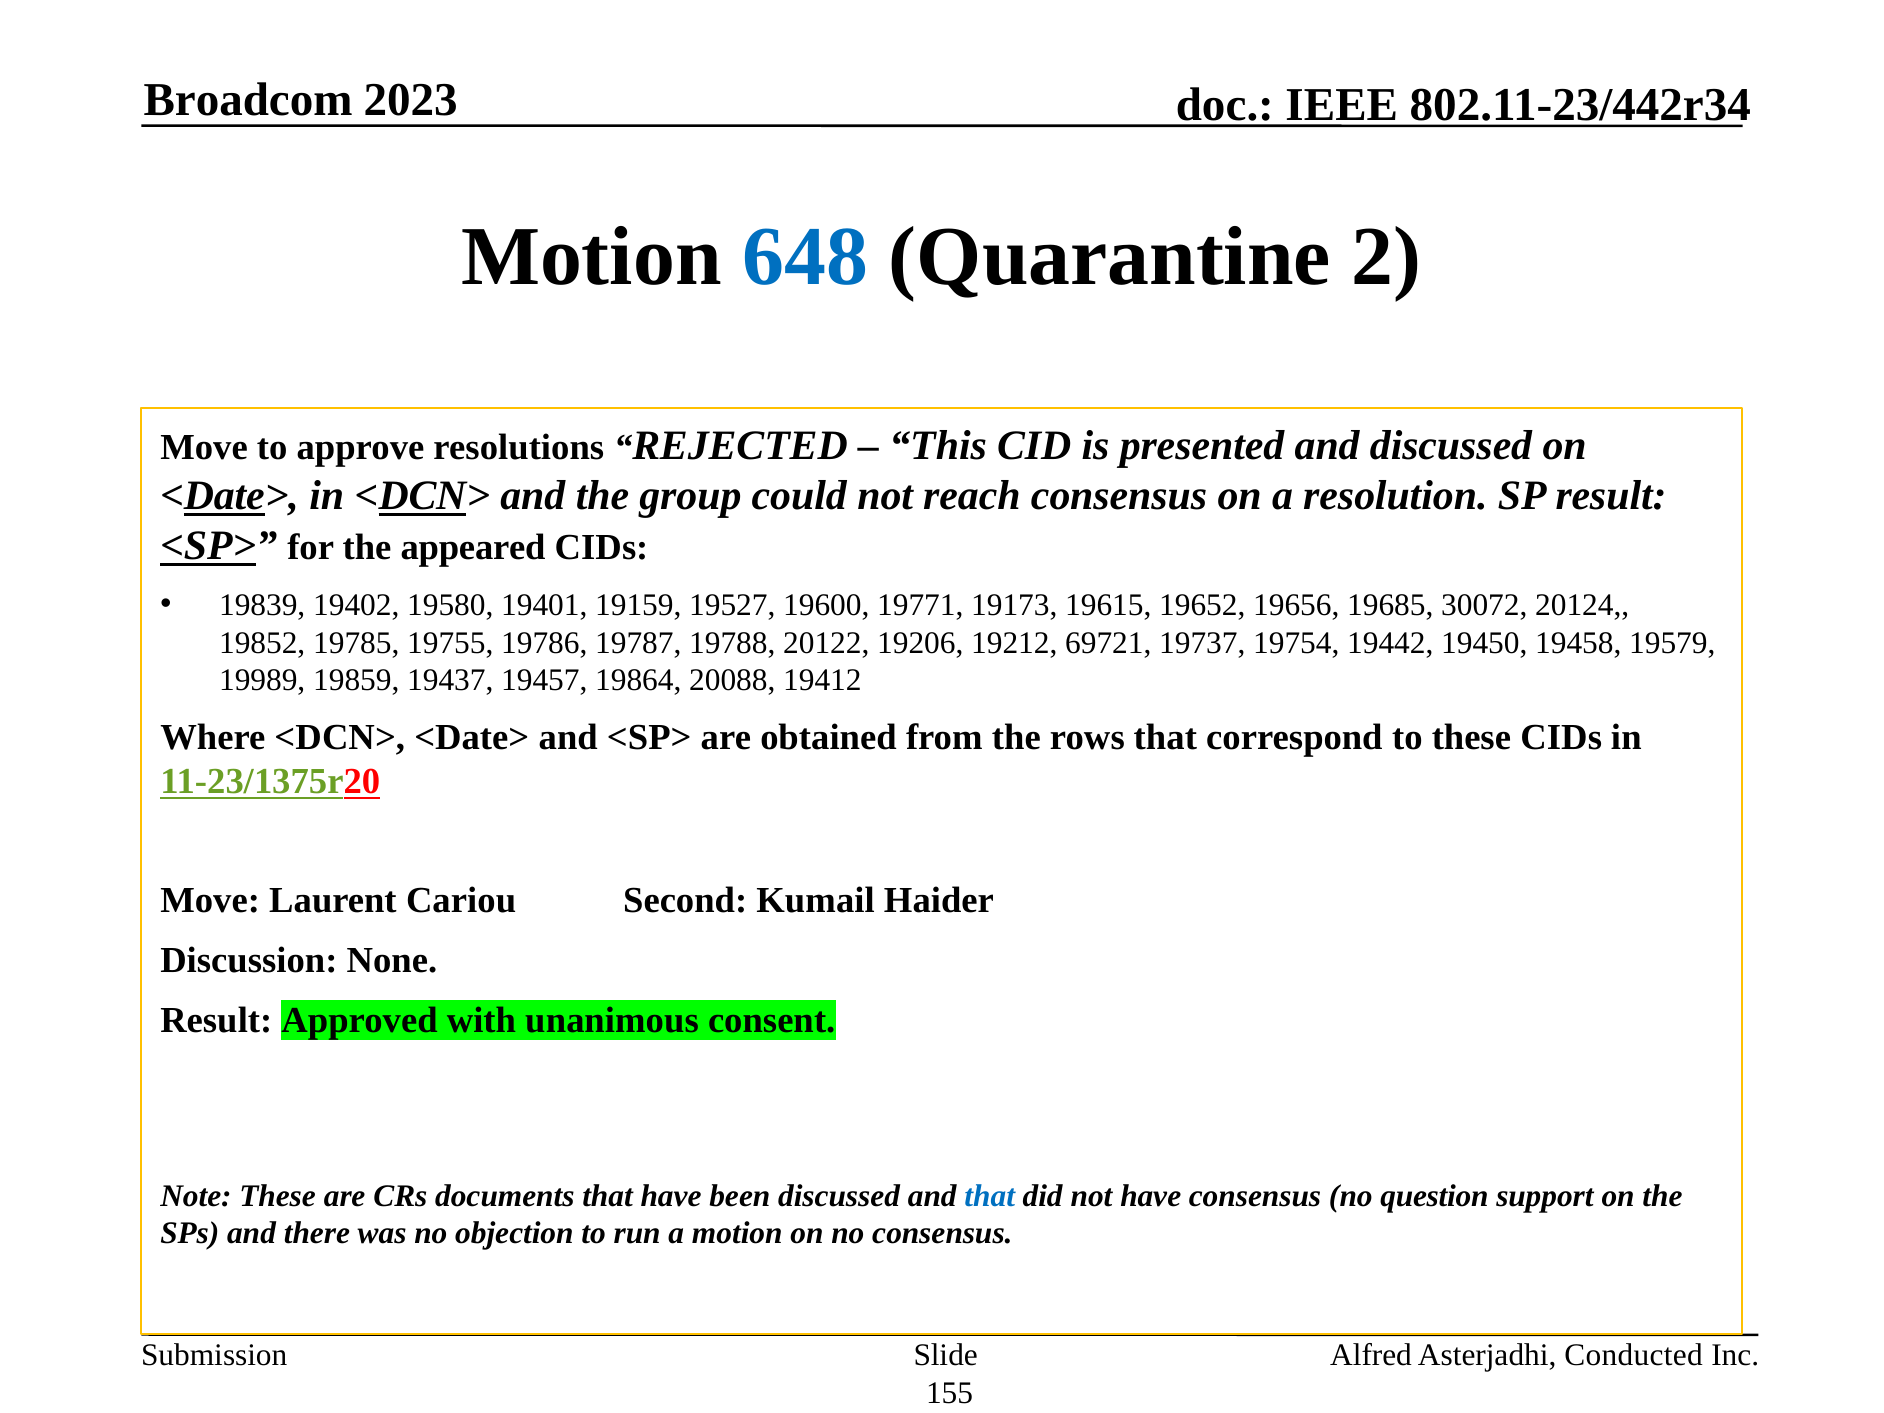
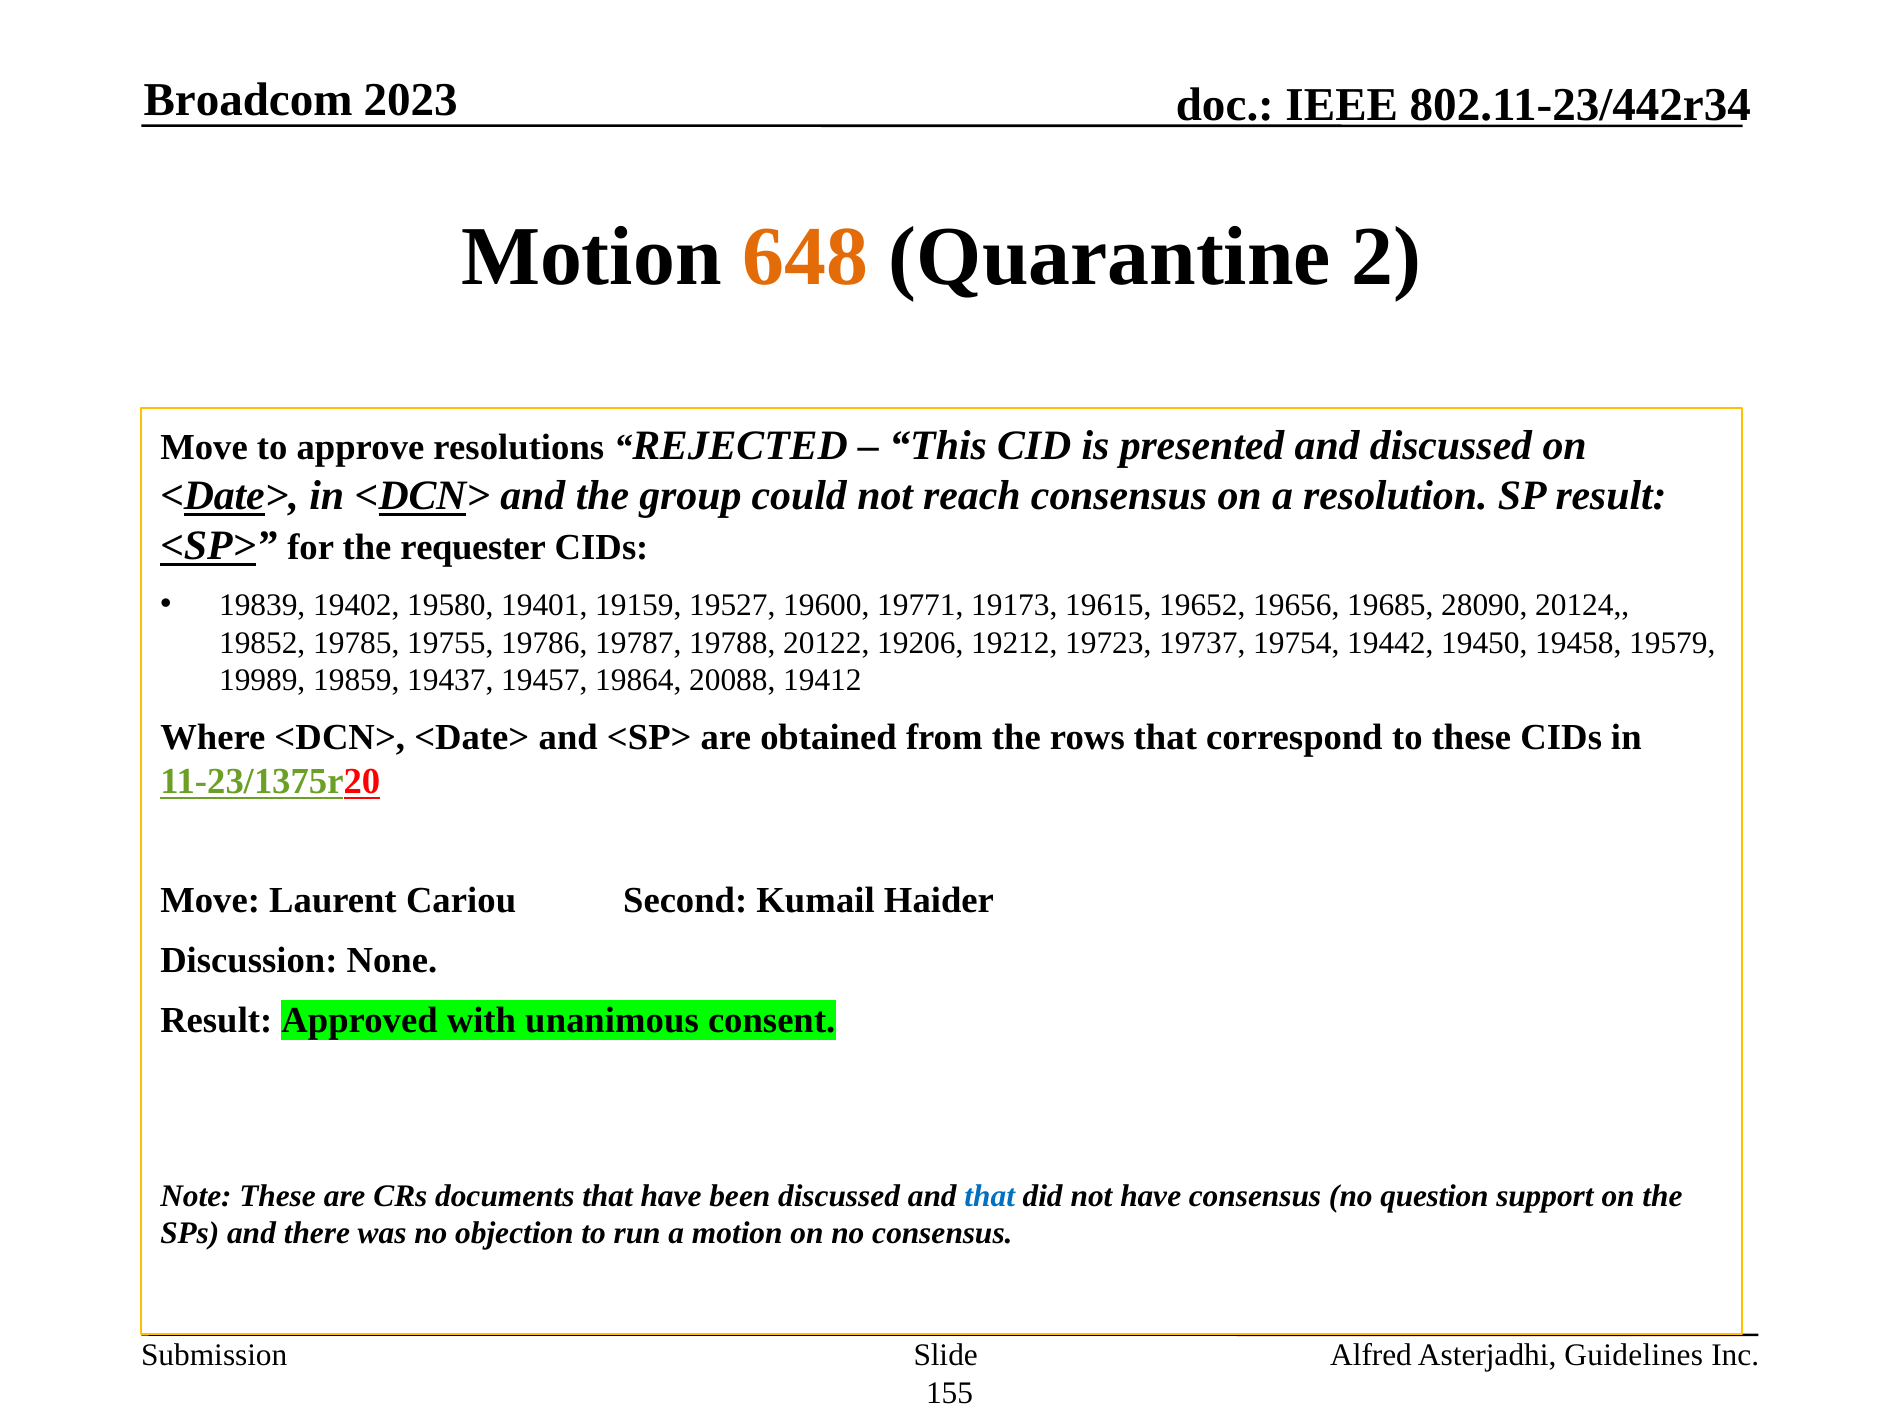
648 colour: blue -> orange (805, 257)
appeared: appeared -> requester (473, 548)
30072: 30072 -> 28090 (1484, 605)
69721: 69721 -> 19723 (1108, 643)
Conducted: Conducted -> Guidelines (1634, 1355)
